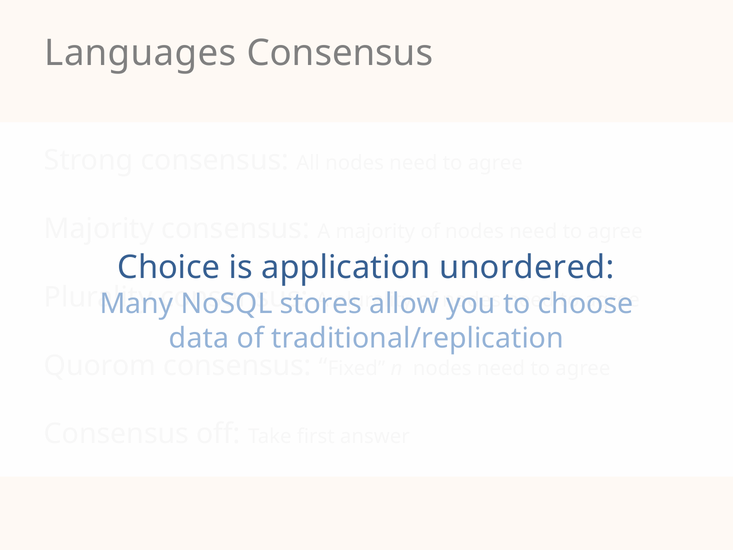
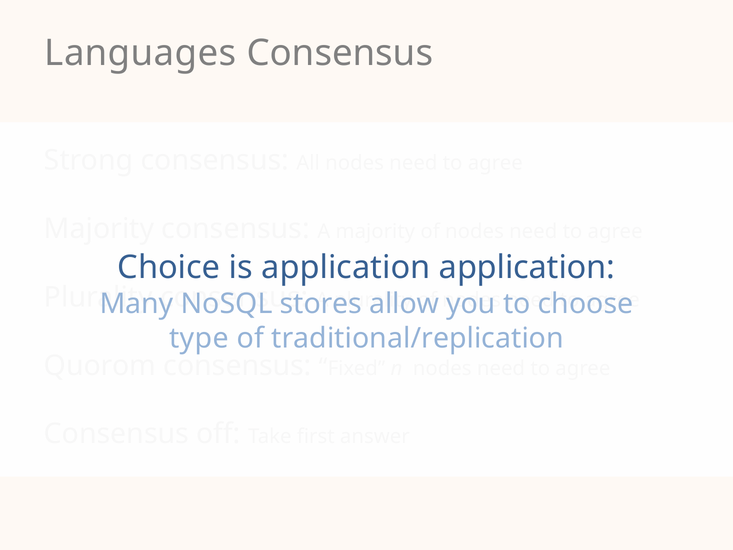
application unordered: unordered -> application (527, 267)
data: data -> type (199, 338)
